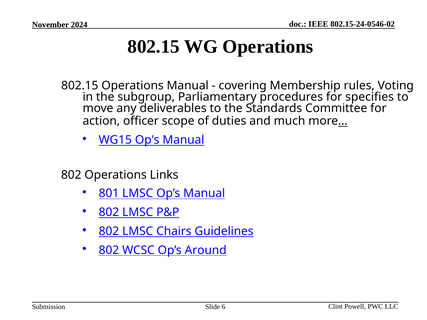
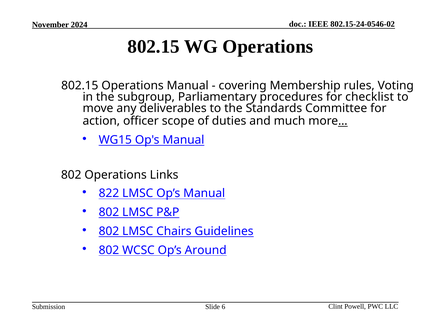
specifies: specifies -> checklist (370, 97)
801: 801 -> 822 (109, 194)
